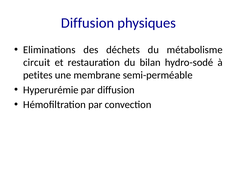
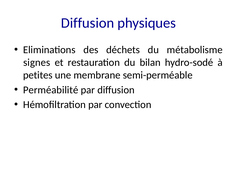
circuit: circuit -> signes (37, 62)
Hyperurémie: Hyperurémie -> Perméabilité (51, 90)
